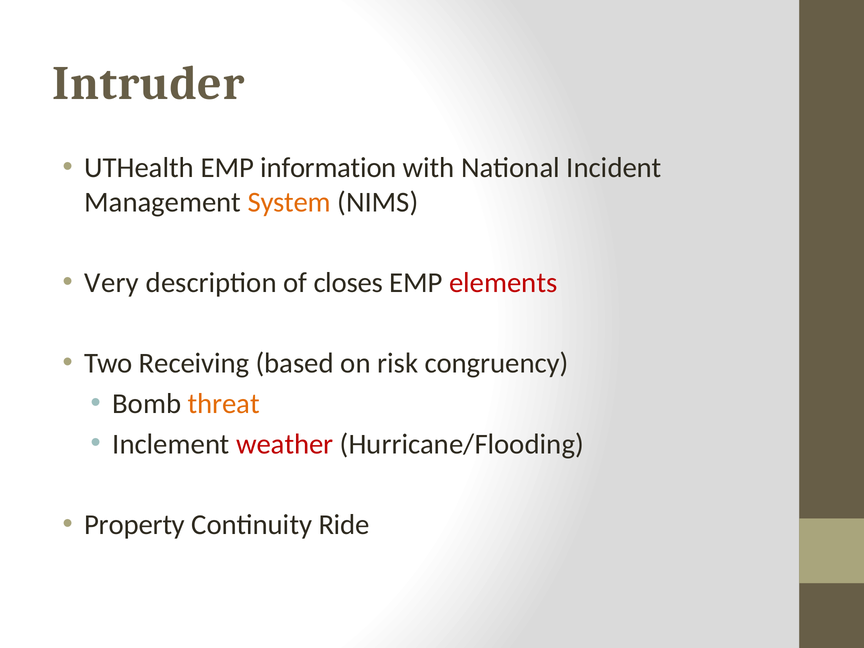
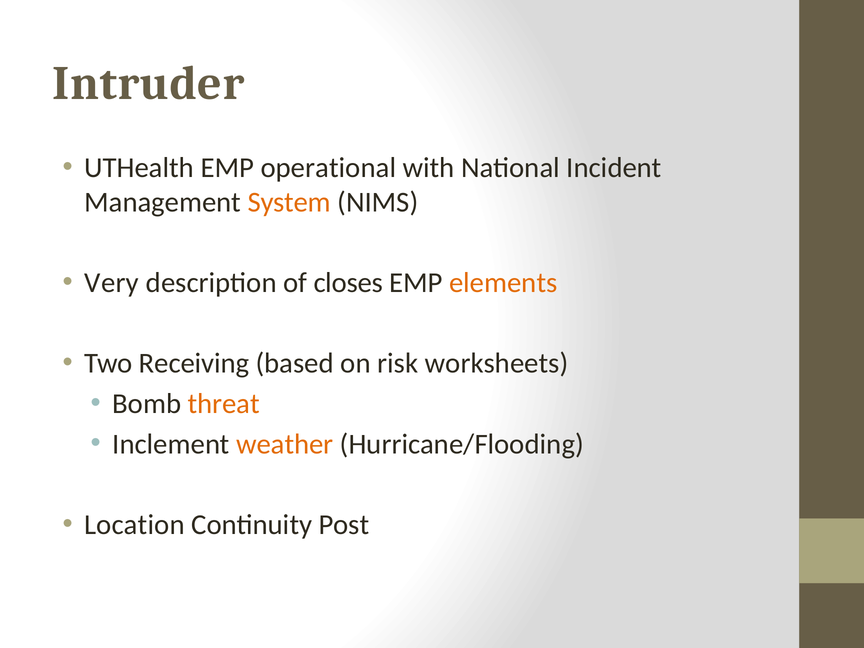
information: information -> operational (328, 168)
elements colour: red -> orange (503, 283)
congruency: congruency -> worksheets (497, 363)
weather colour: red -> orange (285, 444)
Property: Property -> Location (134, 525)
Ride: Ride -> Post (344, 525)
